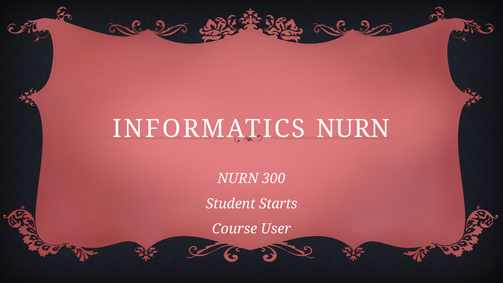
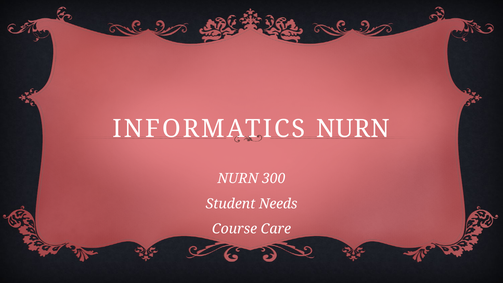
Starts: Starts -> Needs (278, 204)
User: User -> Care (276, 229)
